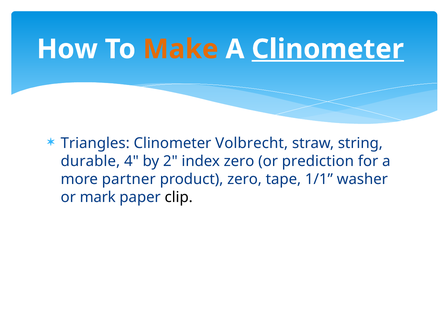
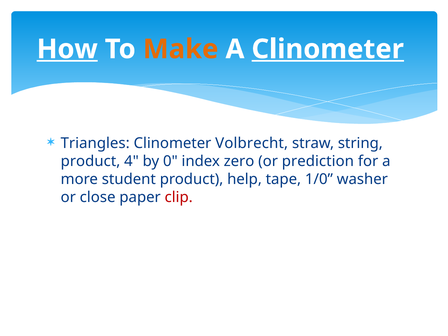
How underline: none -> present (67, 49)
durable: durable -> product (90, 161)
2: 2 -> 0 (170, 161)
partner: partner -> student (129, 179)
product zero: zero -> help (245, 179)
1/1: 1/1 -> 1/0 (319, 179)
mark: mark -> close (98, 197)
clip colour: black -> red (179, 197)
